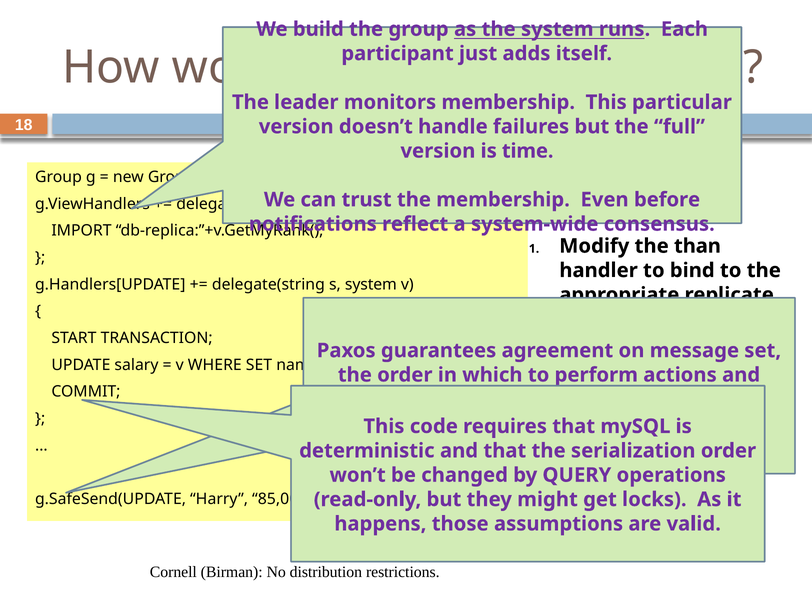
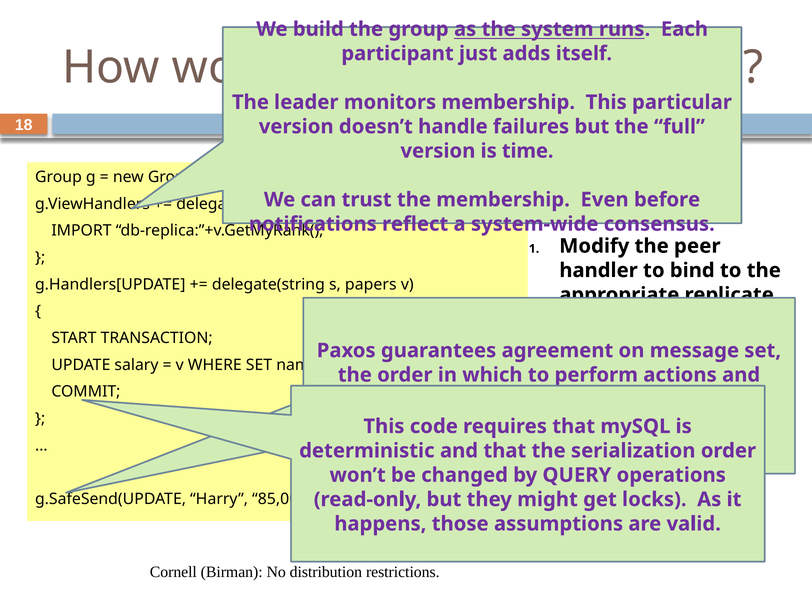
than: than -> peer (697, 246)
s system: system -> papers (371, 284)
